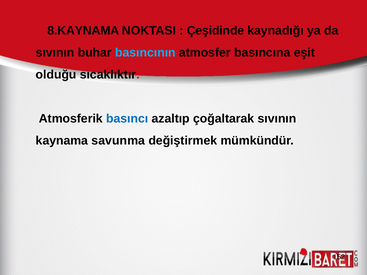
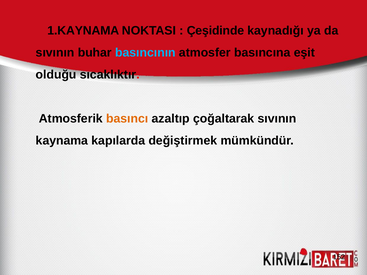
8.KAYNAMA: 8.KAYNAMA -> 1.KAYNAMA (83, 31)
basıncı colour: blue -> orange (127, 119)
savunma: savunma -> kapılarda (118, 141)
